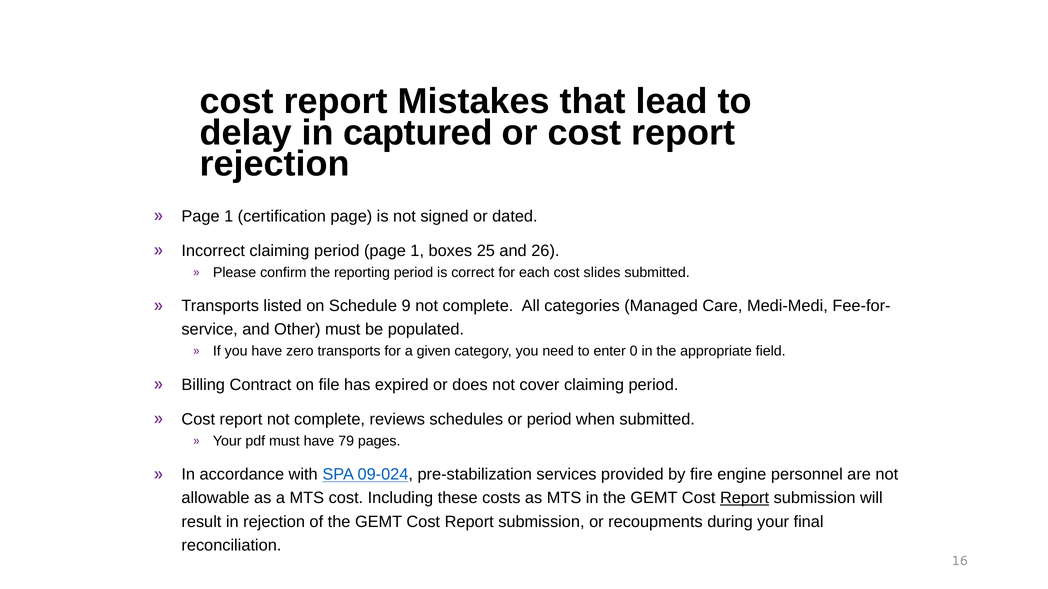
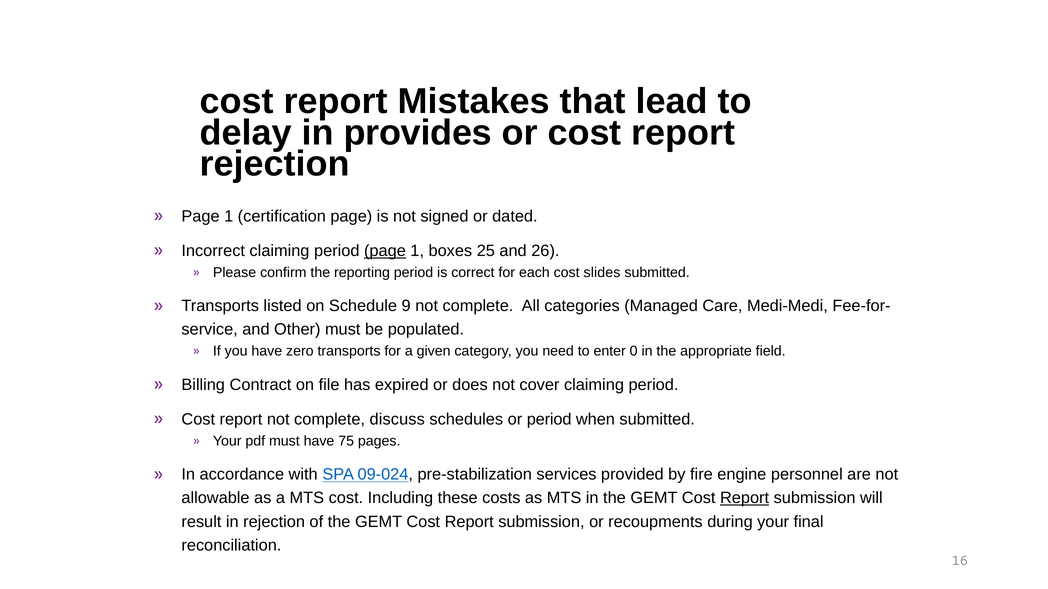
captured: captured -> provides (418, 133)
page underline: none -> present (385, 251)
reviews: reviews -> discuss (397, 420)
79: 79 -> 75 (346, 441)
